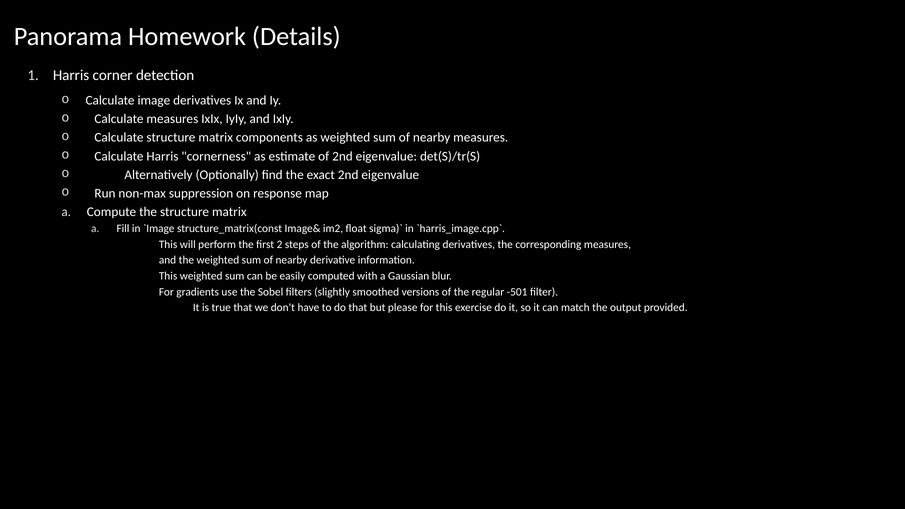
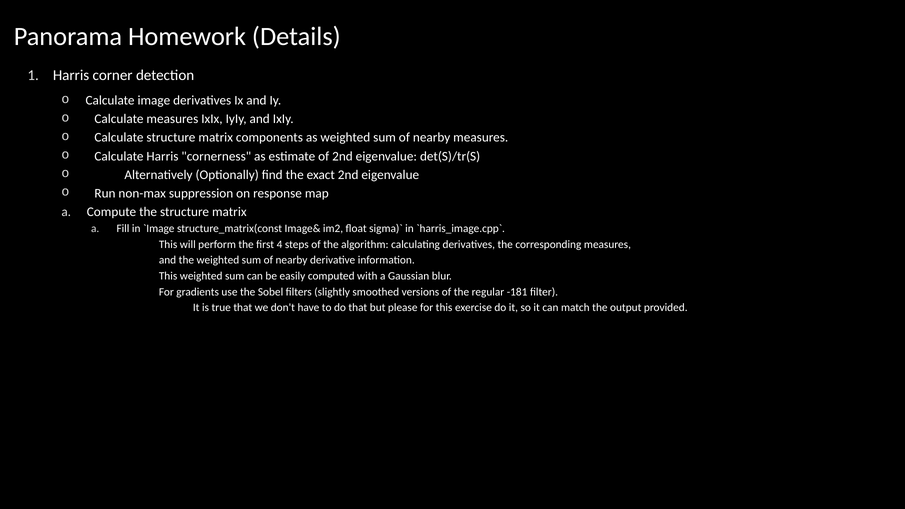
2: 2 -> 4 (280, 244)
-501: -501 -> -181 (517, 292)
